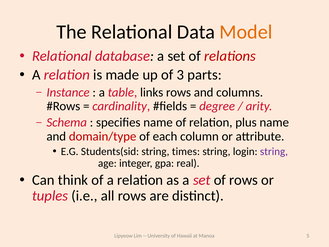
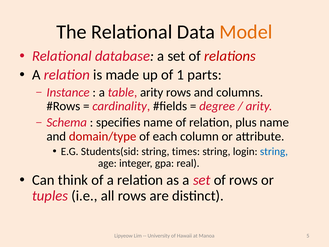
3: 3 -> 1 (180, 75)
table links: links -> arity (152, 92)
string colour: purple -> blue (274, 151)
